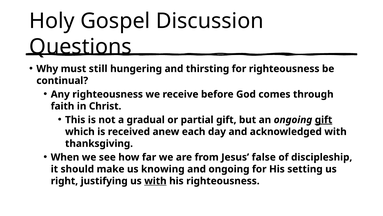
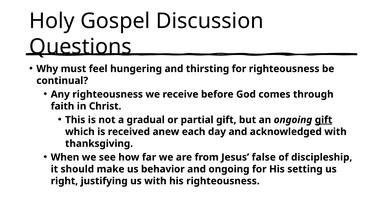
still: still -> feel (98, 69)
knowing: knowing -> behavior (163, 169)
with underline: present -> none (155, 181)
